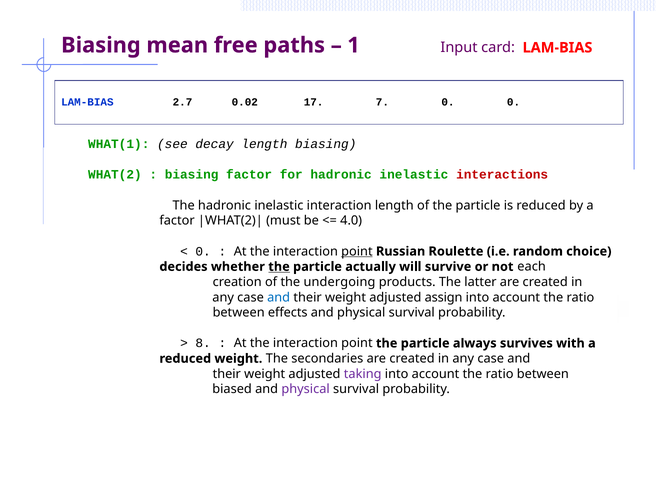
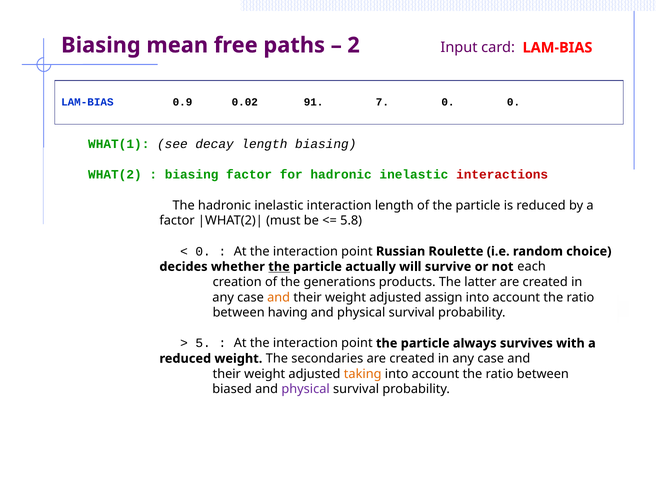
1: 1 -> 2 (354, 45)
2.7: 2.7 -> 0.9 (182, 102)
17: 17 -> 91 (314, 102)
4.0: 4.0 -> 5.8 (351, 221)
point underline: present -> none (357, 251)
undergoing: undergoing -> generations (340, 282)
and colour: blue -> orange (279, 297)
effects: effects -> having (288, 313)
8: 8 -> 5 (203, 343)
taking colour: purple -> orange (363, 374)
